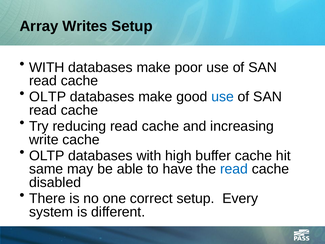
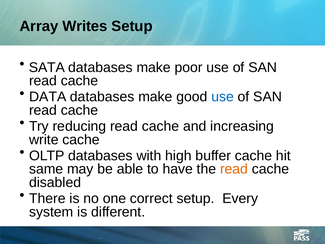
WITH: WITH -> SATA (47, 67)
OLTP: OLTP -> DATA (48, 97)
read colour: blue -> orange (234, 169)
